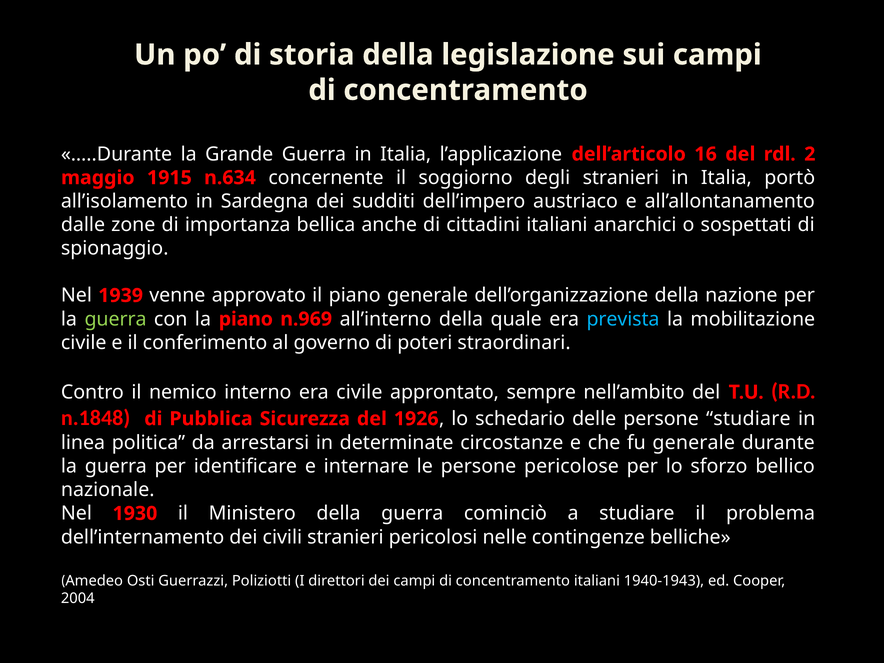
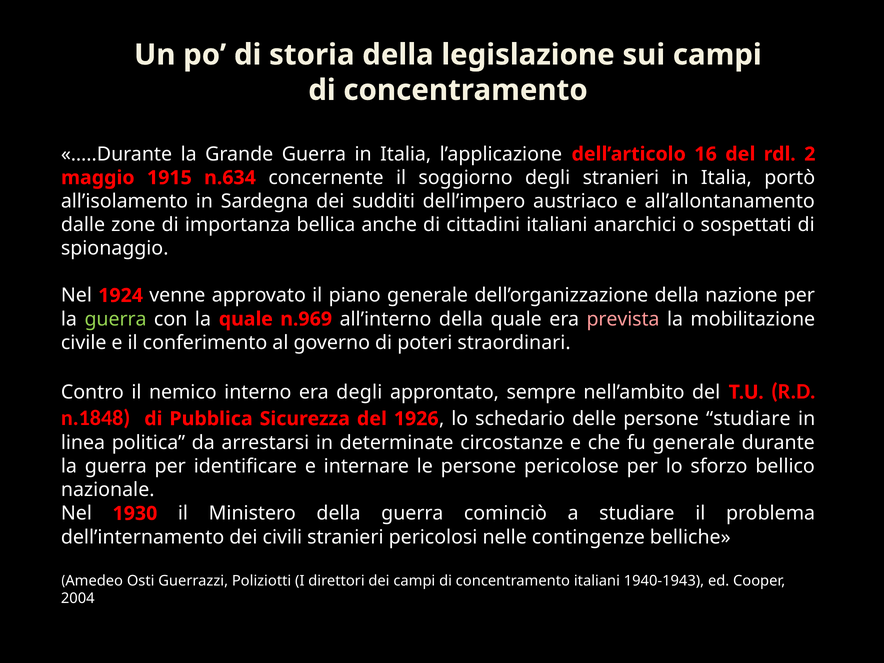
1939: 1939 -> 1924 (121, 296)
la piano: piano -> quale (246, 319)
prevista colour: light blue -> pink (623, 319)
era civile: civile -> degli (359, 392)
